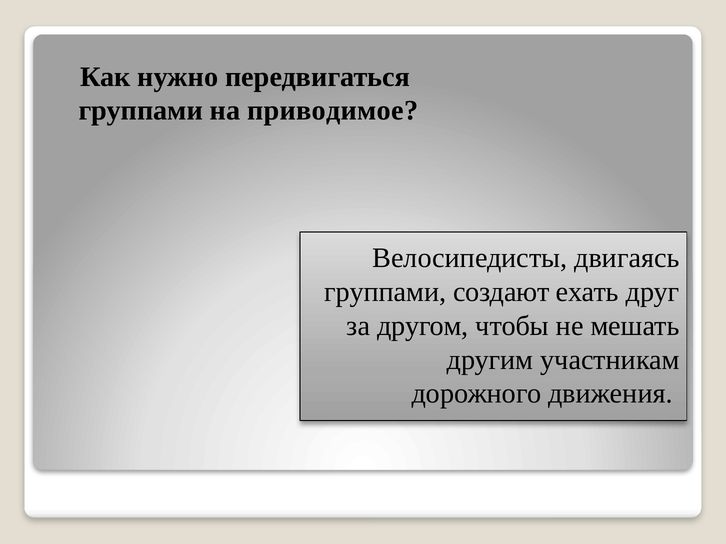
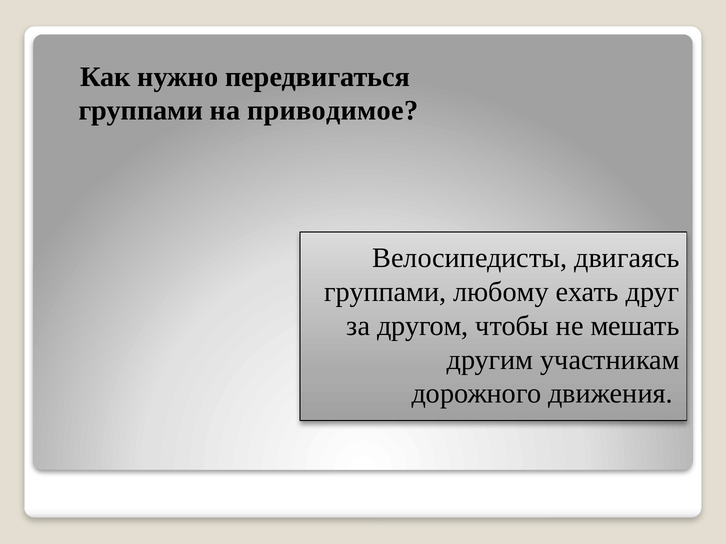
создают: создают -> любому (501, 292)
